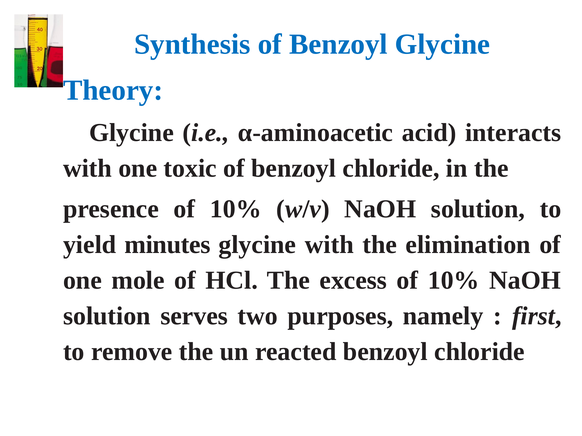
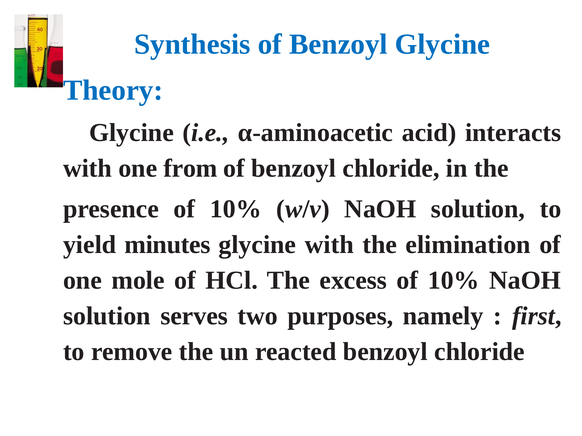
toxic: toxic -> from (190, 168)
